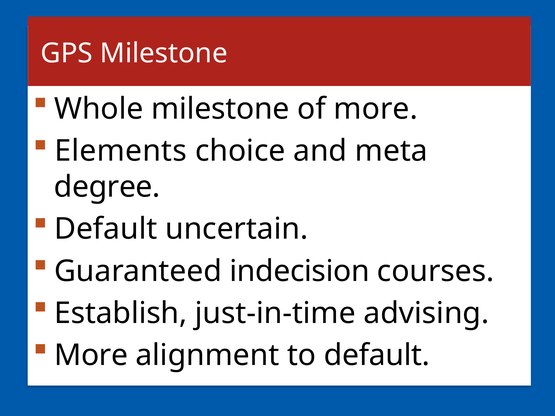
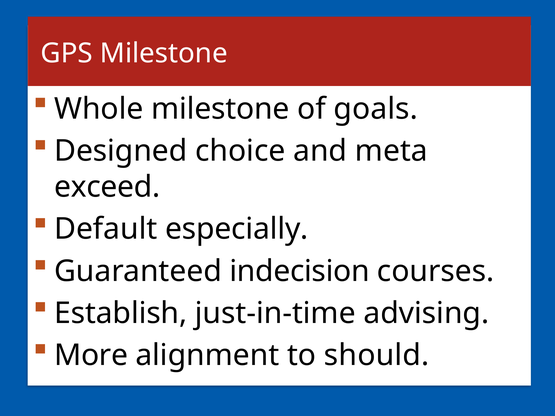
of more: more -> goals (376, 109)
Elements: Elements -> Designed (121, 151)
degree: degree -> exceed (107, 187)
uncertain: uncertain -> especially (237, 229)
to default: default -> should (377, 355)
